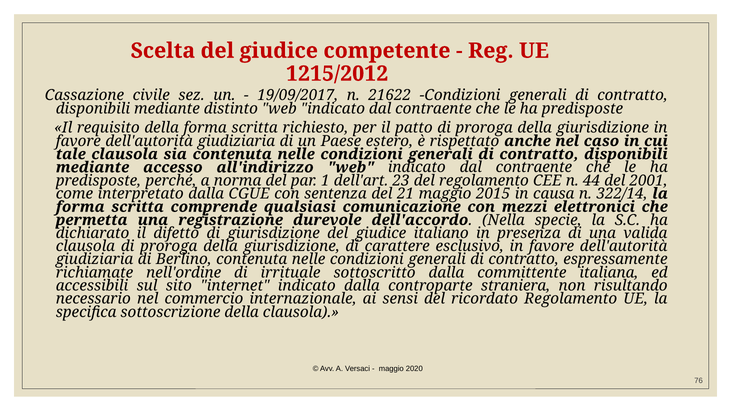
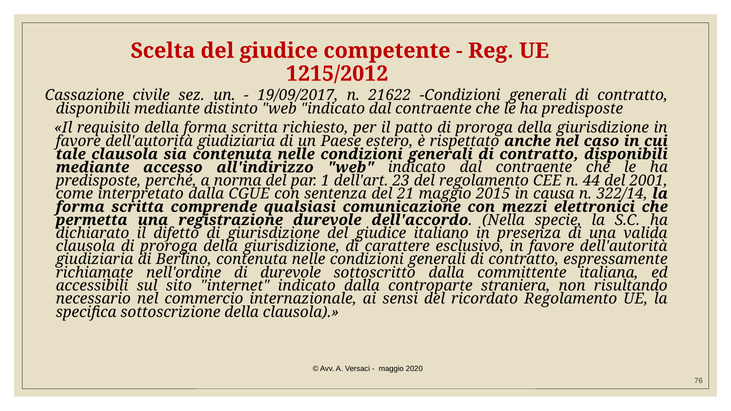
di irrituale: irrituale -> durevole (291, 273)
